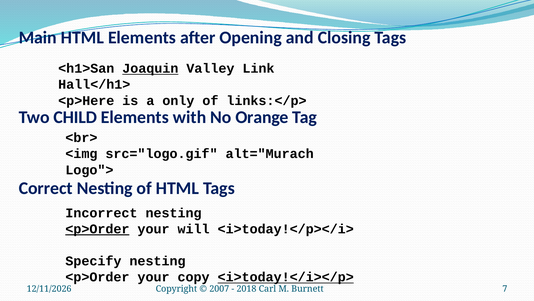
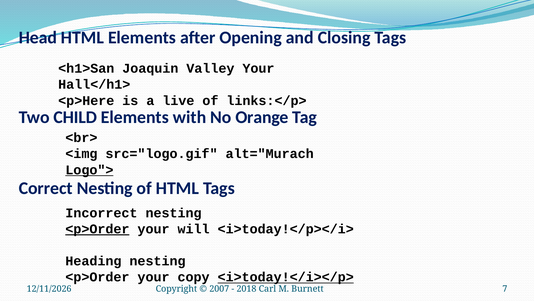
Main: Main -> Head (38, 38)
Joaquin underline: present -> none (150, 68)
Valley Link: Link -> Your (258, 68)
only: only -> live (178, 100)
Logo"> underline: none -> present (89, 170)
Specify: Specify -> Heading (93, 261)
